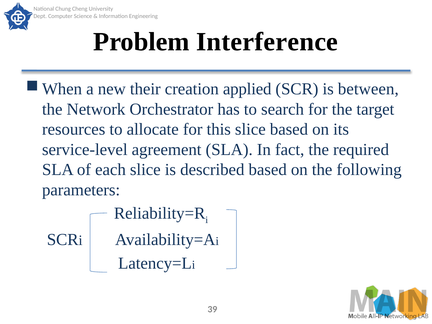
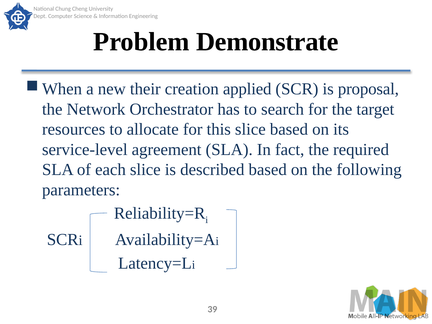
Interference: Interference -> Demonstrate (267, 42)
between: between -> proposal (368, 89)
